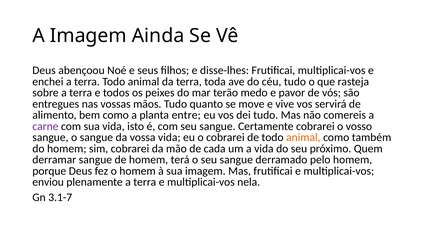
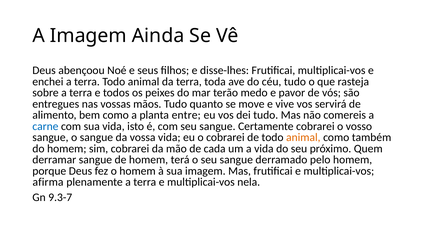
carne colour: purple -> blue (45, 126)
enviou: enviou -> afirma (48, 182)
3.1-7: 3.1-7 -> 9.3-7 (60, 197)
